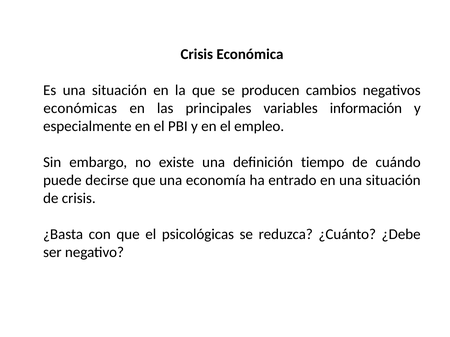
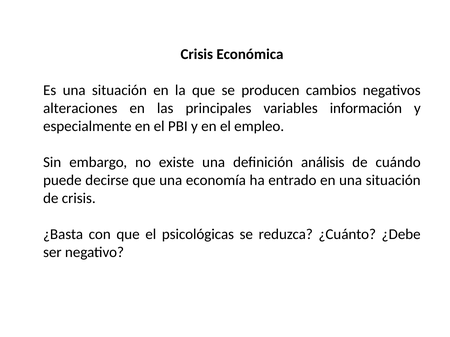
económicas: económicas -> alteraciones (80, 108)
tiempo: tiempo -> análisis (323, 162)
